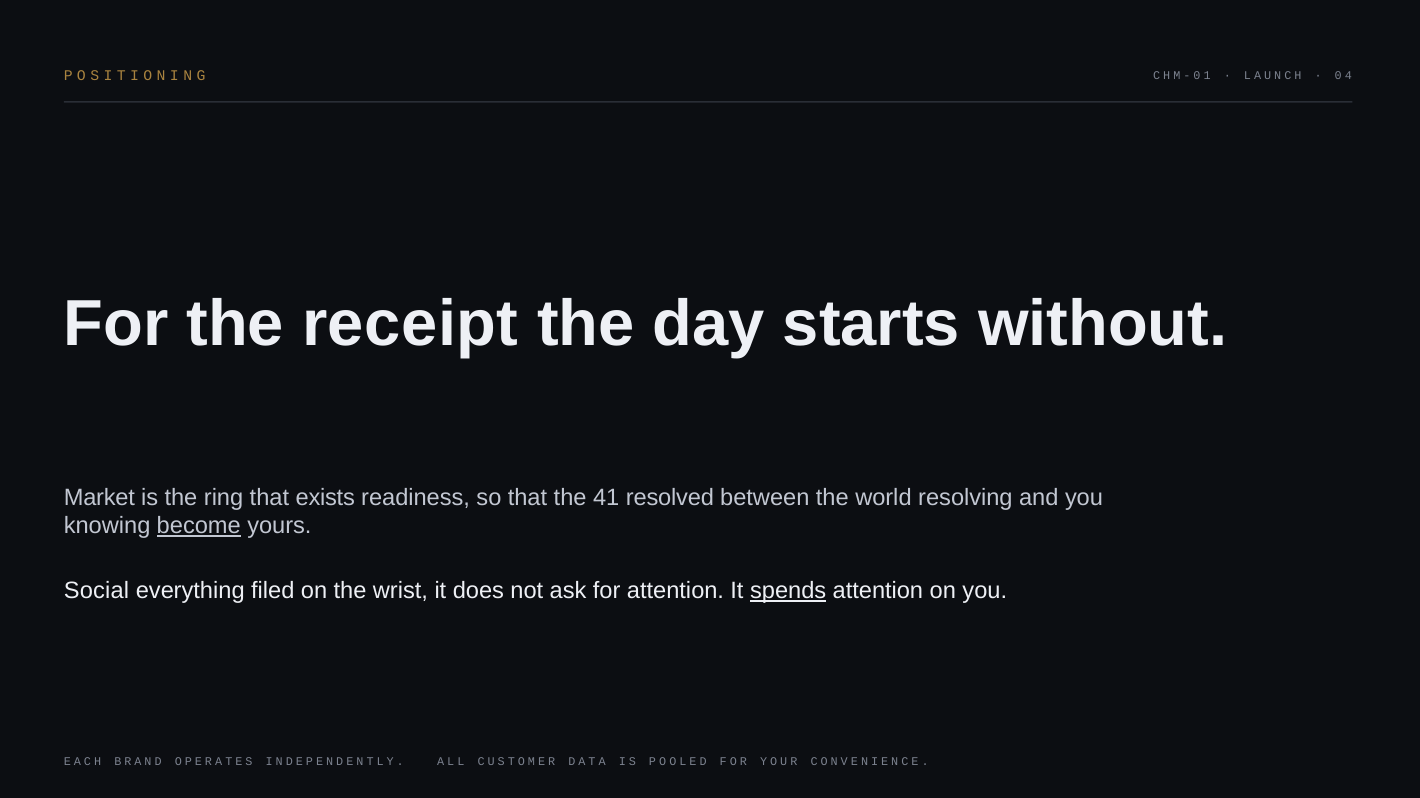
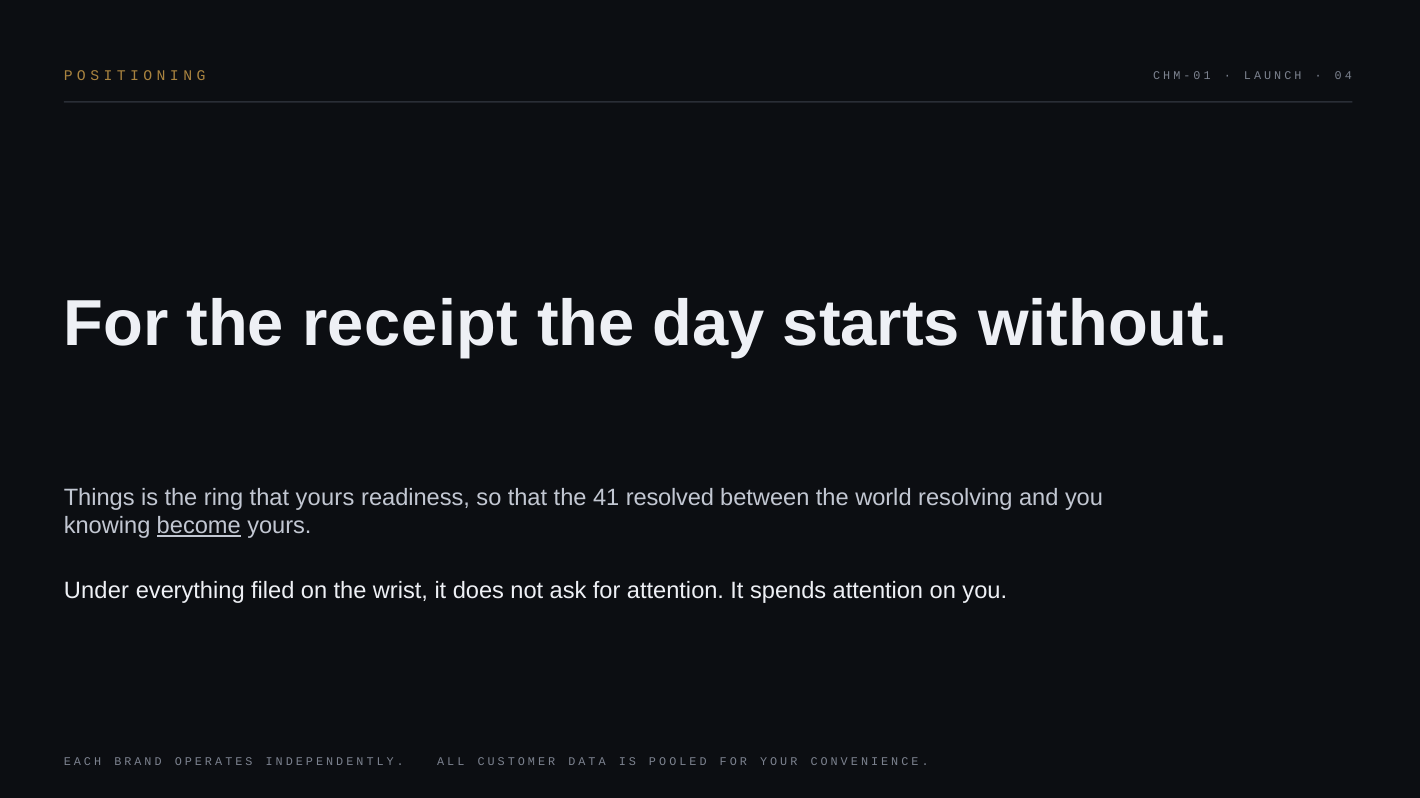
Market: Market -> Things (99, 498)
that exists: exists -> yours (325, 498)
Social: Social -> Under (96, 592)
spends underline: present -> none (788, 592)
